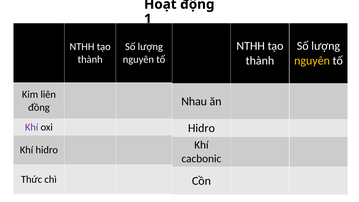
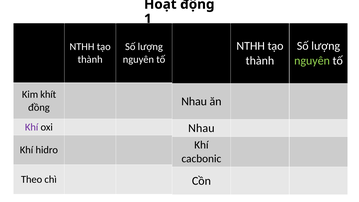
nguyên colour: yellow -> light green (312, 61)
liên: liên -> khít (48, 95)
Hidro: Hidro -> Nhau (201, 128)
Thức: Thức -> Theo (32, 179)
